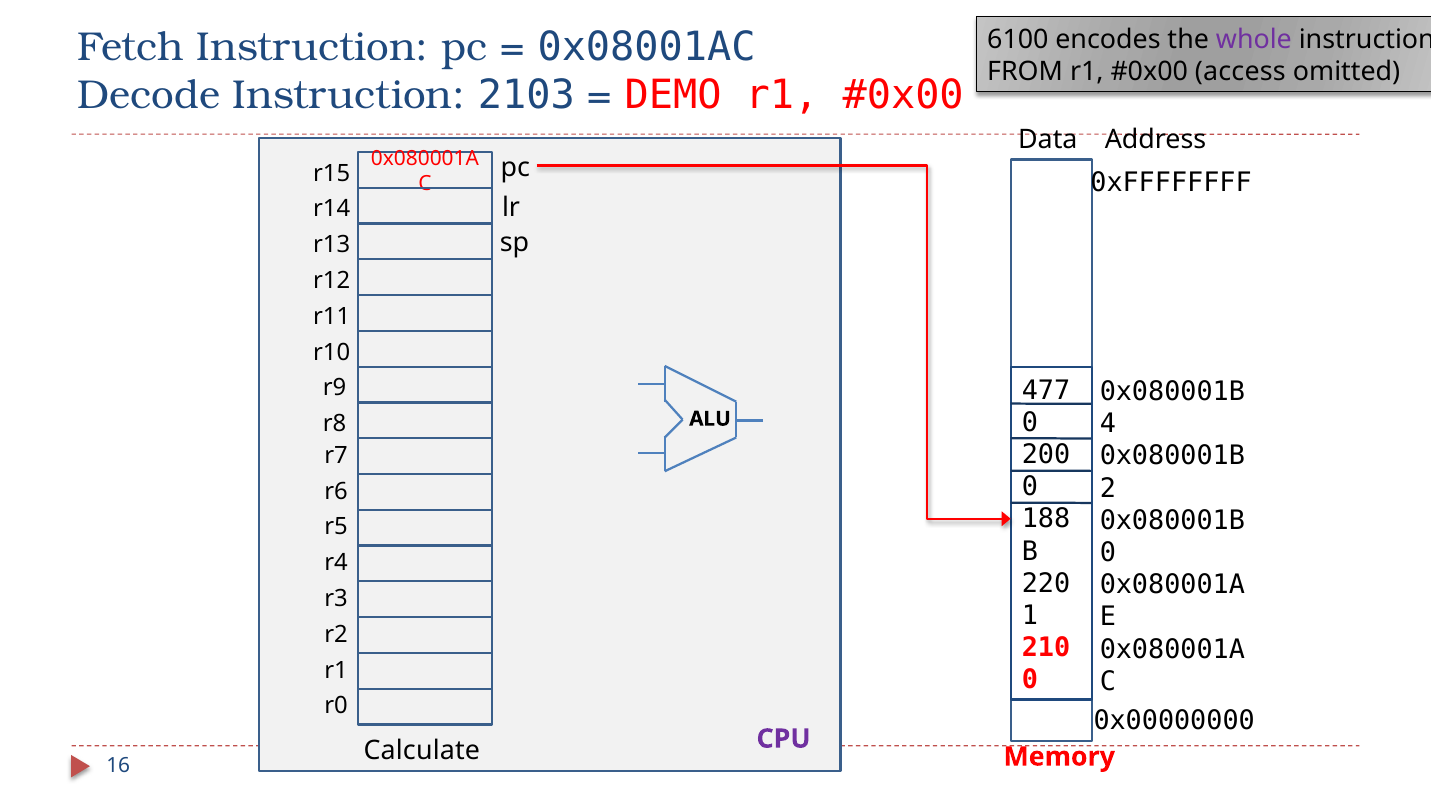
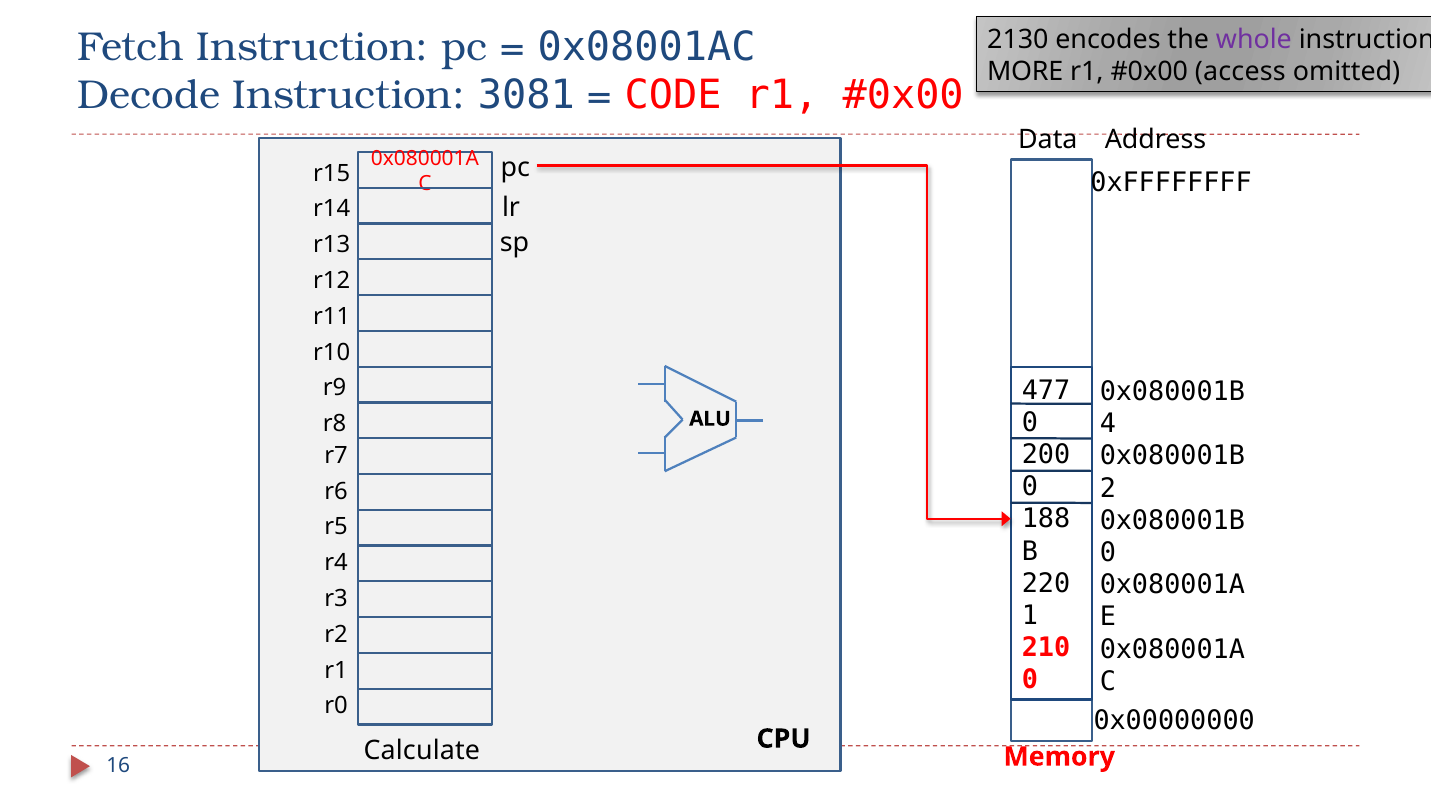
6100: 6100 -> 2130 (1018, 39)
FROM: FROM -> MORE (1025, 72)
2103: 2103 -> 3081 (526, 95)
DEMO: DEMO -> CODE (673, 95)
CPU colour: purple -> black (784, 739)
